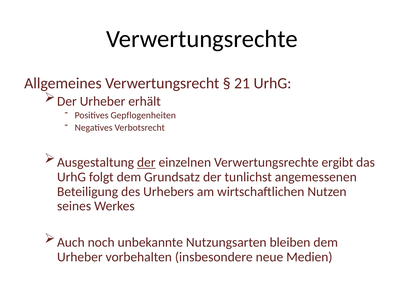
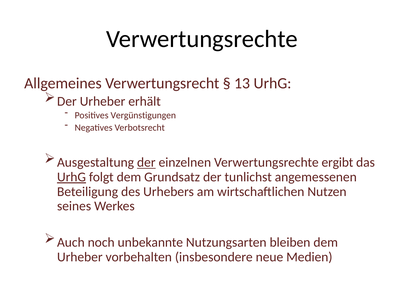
21: 21 -> 13 (242, 83)
Gepflogenheiten: Gepflogenheiten -> Vergünstigungen (143, 115)
UrhG underline: none -> present (72, 177)
